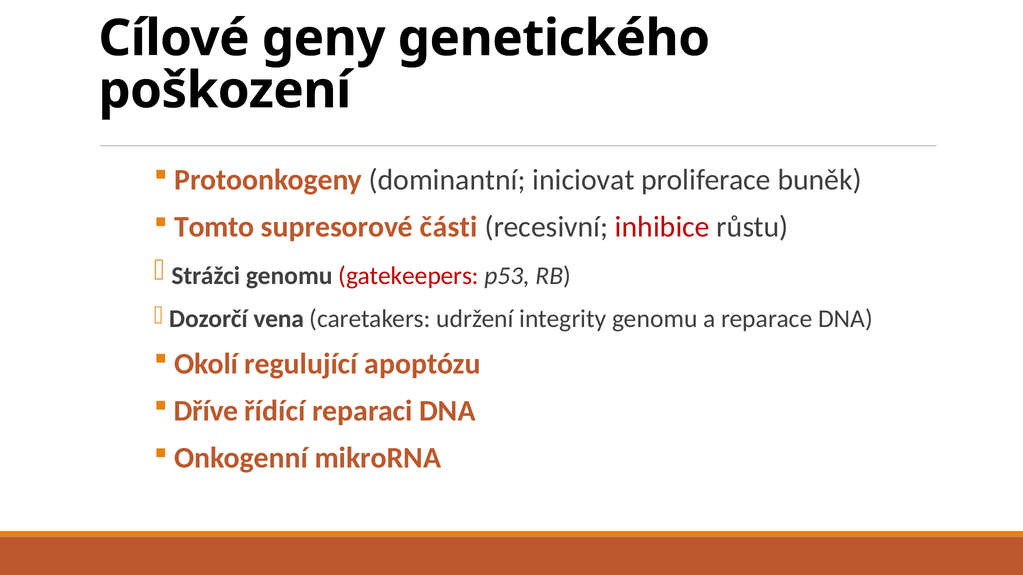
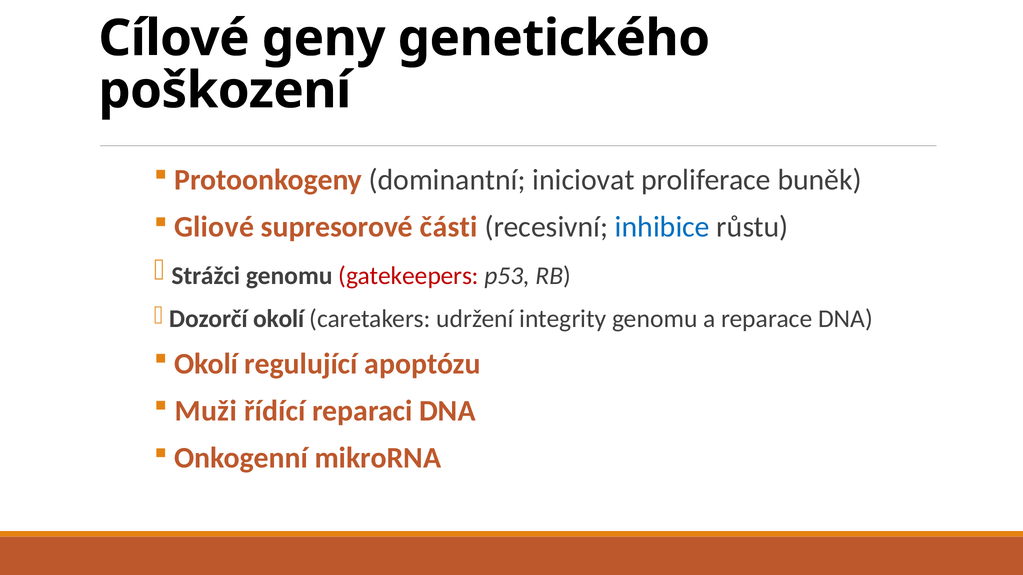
Tomto: Tomto -> Gliové (214, 227)
inhibice colour: red -> blue (662, 227)
Dozorčí vena: vena -> okolí (279, 319)
Dříve: Dříve -> Muži (206, 411)
